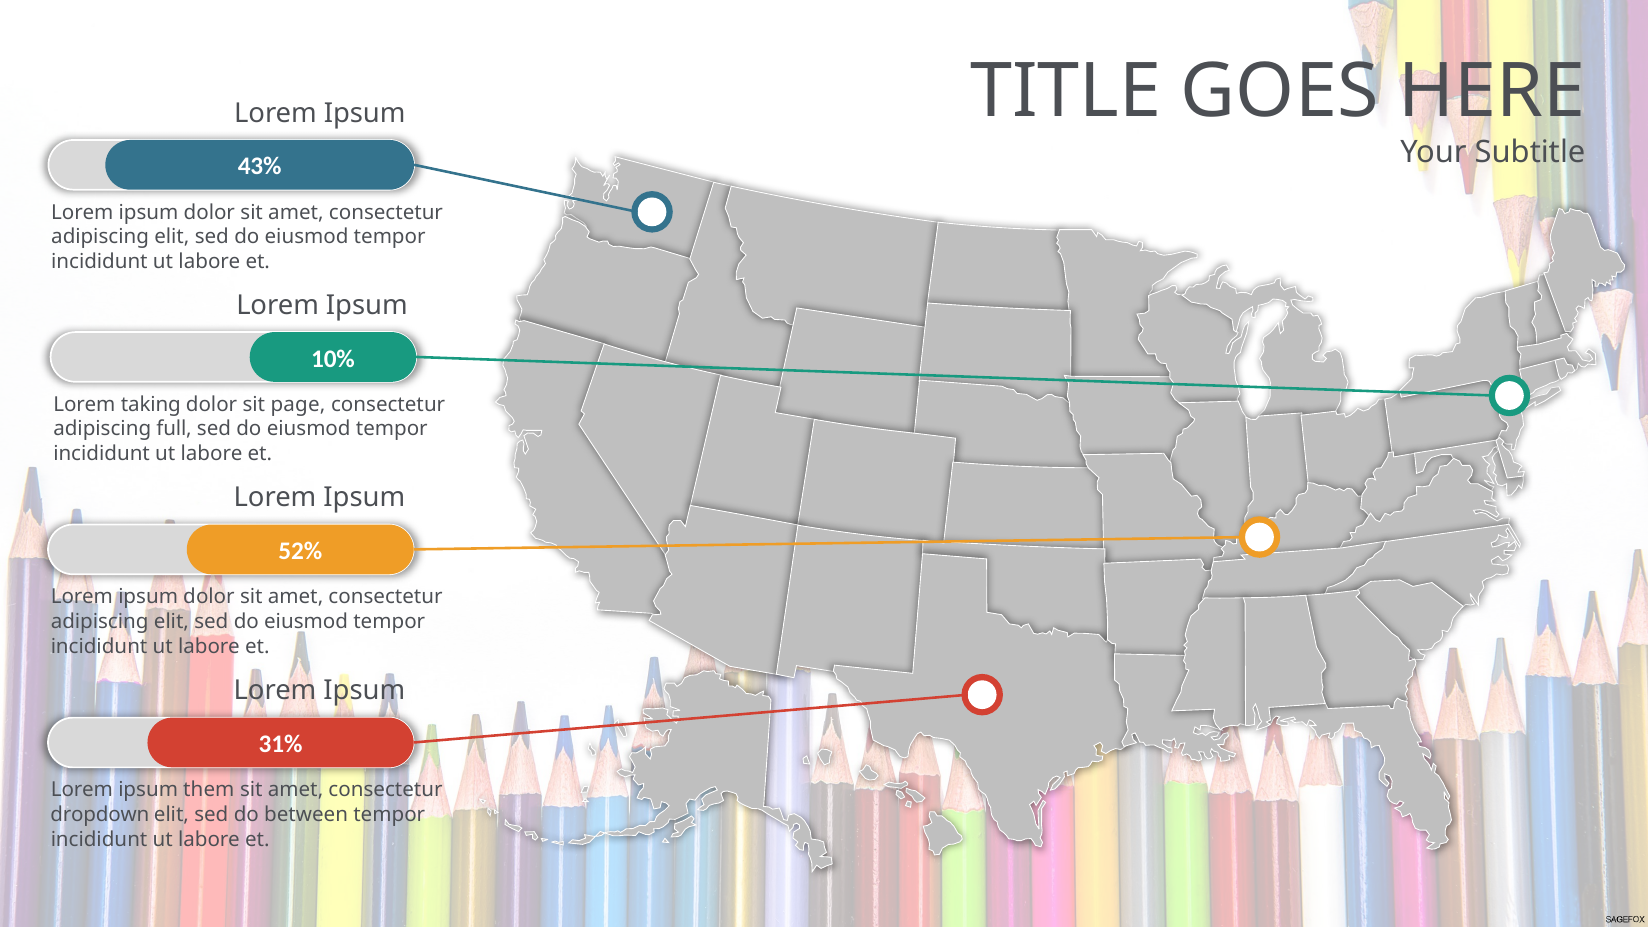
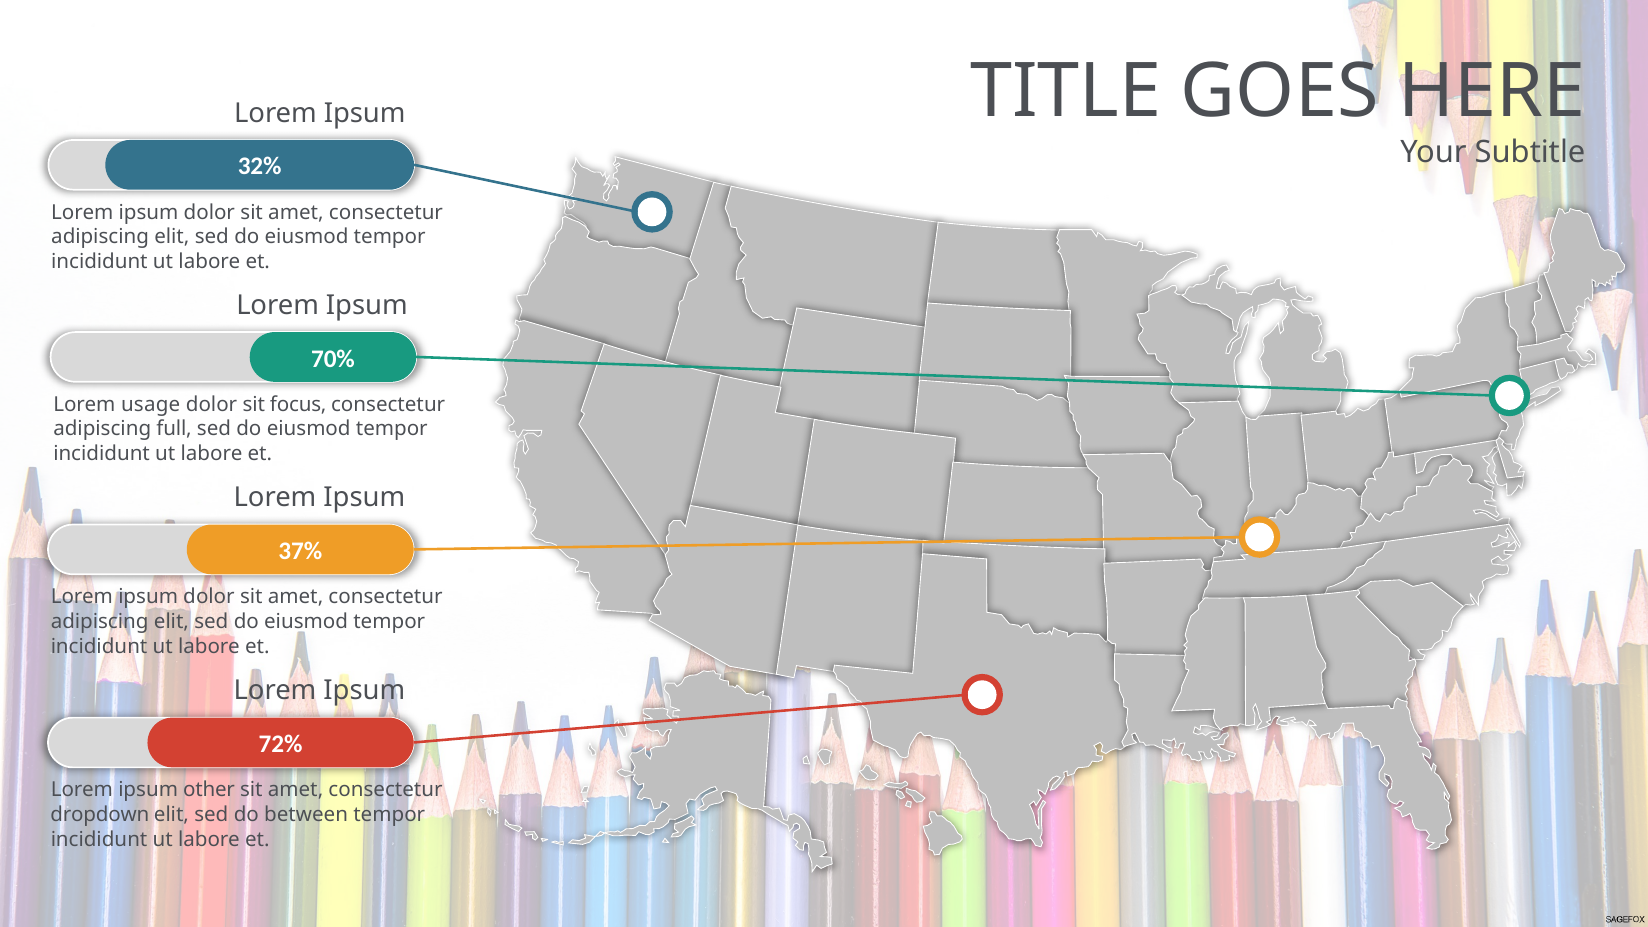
43%: 43% -> 32% (260, 167)
10%: 10% -> 70% (333, 359)
taking: taking -> usage (151, 404)
page: page -> focus (298, 404)
52%: 52% -> 37% (300, 551)
31%: 31% -> 72% (281, 744)
them: them -> other (209, 790)
